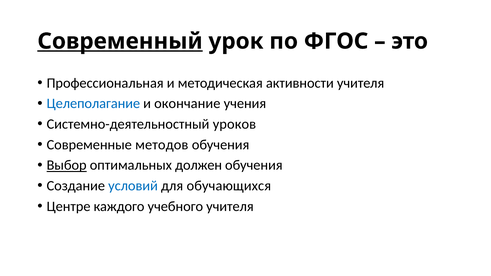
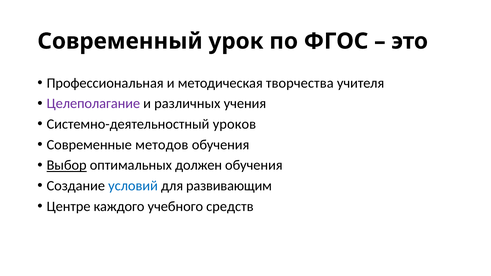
Современный underline: present -> none (120, 41)
активности: активности -> творчества (300, 83)
Целеполагание colour: blue -> purple (93, 104)
окончание: окончание -> различных (187, 104)
обучающихся: обучающихся -> развивающим (229, 186)
учебного учителя: учителя -> средств (230, 207)
